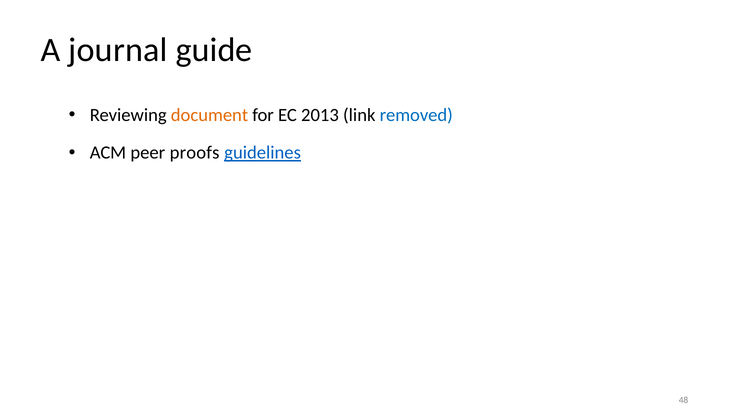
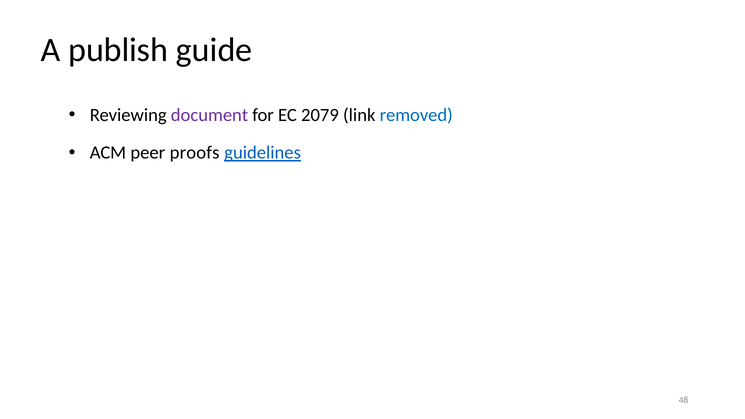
journal: journal -> publish (118, 50)
document colour: orange -> purple (209, 115)
2013: 2013 -> 2079 (320, 115)
